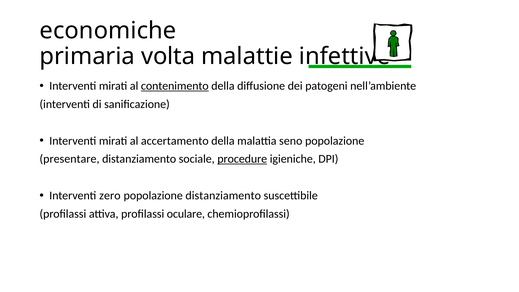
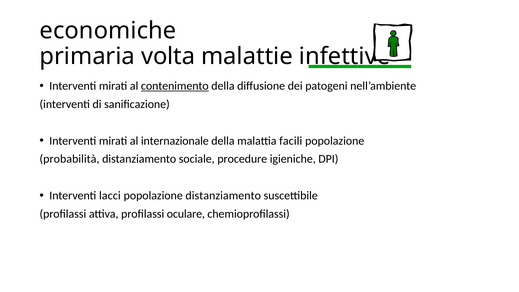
accertamento: accertamento -> internazionale (175, 141)
seno: seno -> facili (291, 141)
presentare: presentare -> probabilità (70, 159)
procedure underline: present -> none (242, 159)
zero: zero -> lacci (110, 195)
